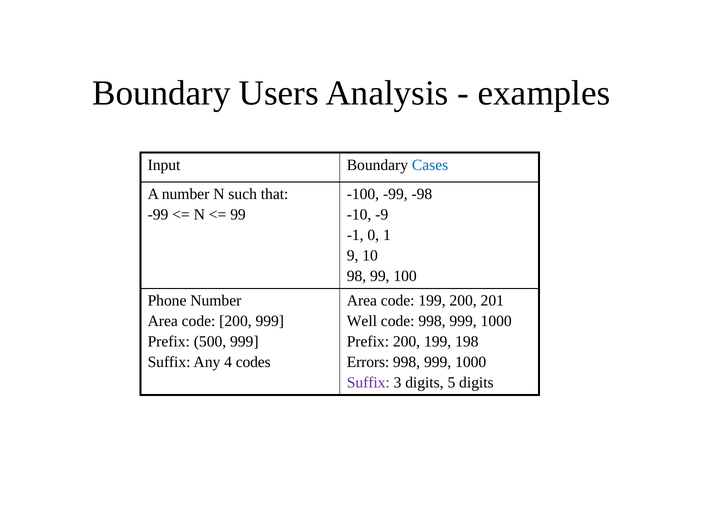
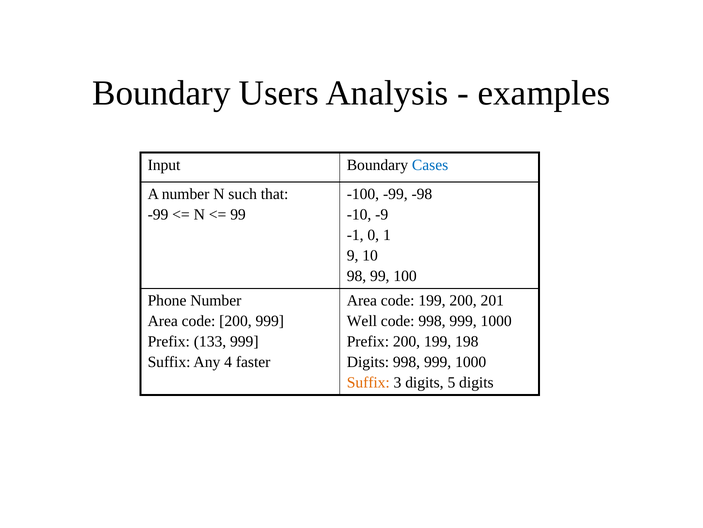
500: 500 -> 133 (210, 341)
codes: codes -> faster (253, 362)
Errors: Errors -> Digits (368, 362)
Suffix colour: purple -> orange (368, 382)
